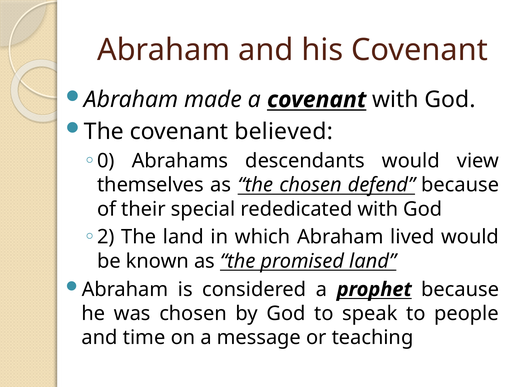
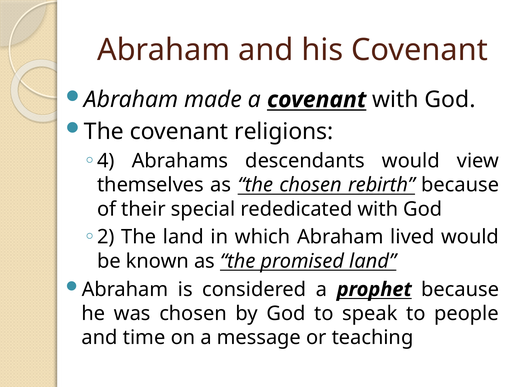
believed: believed -> religions (284, 131)
0: 0 -> 4 (106, 161)
defend: defend -> rebirth (382, 185)
